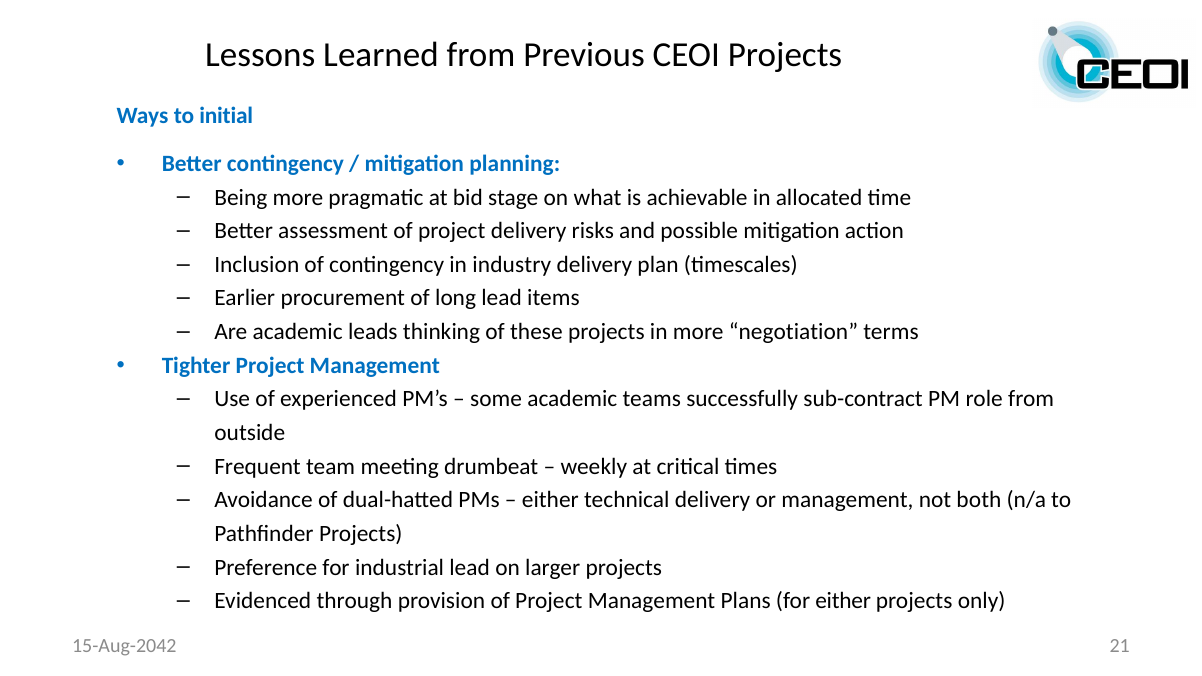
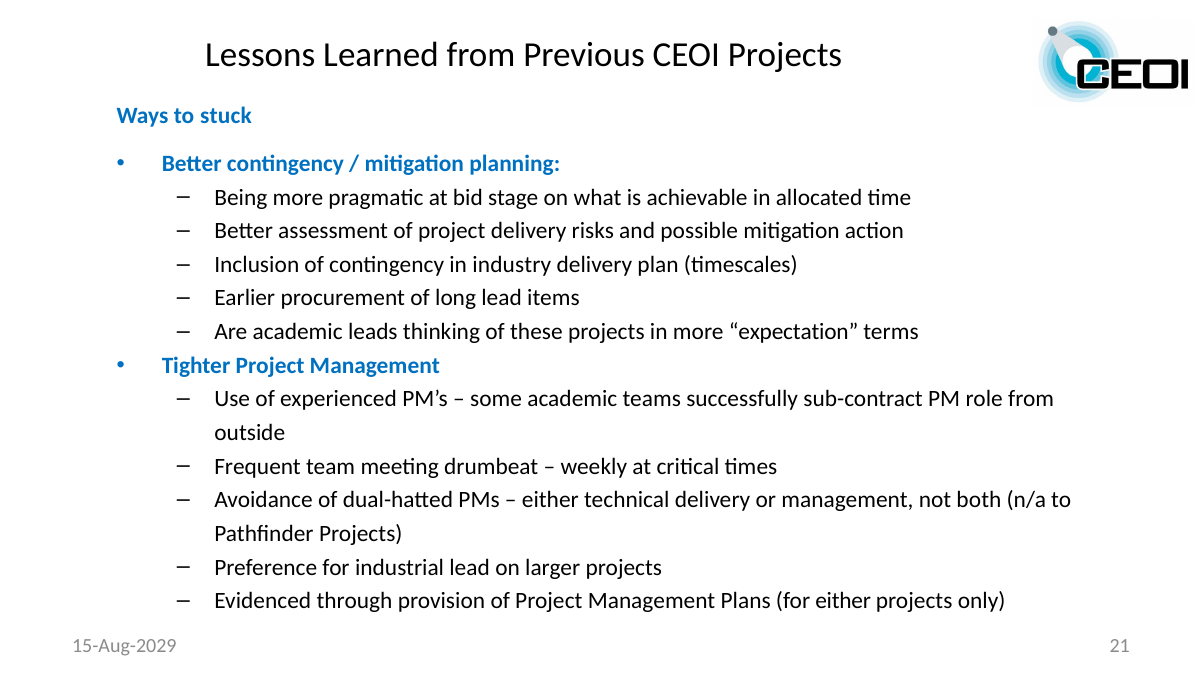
initial: initial -> stuck (226, 116)
negotiation: negotiation -> expectation (794, 332)
15-Aug-2042: 15-Aug-2042 -> 15-Aug-2029 (124, 646)
